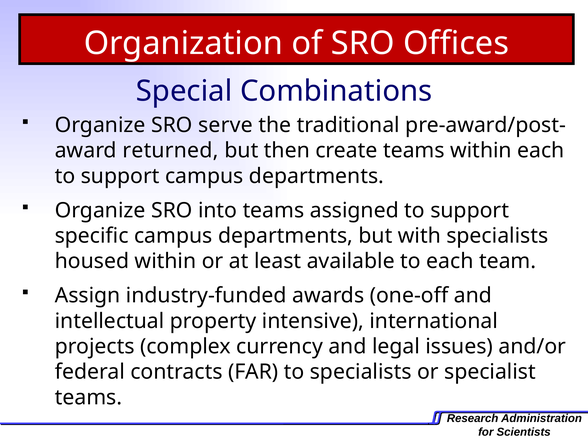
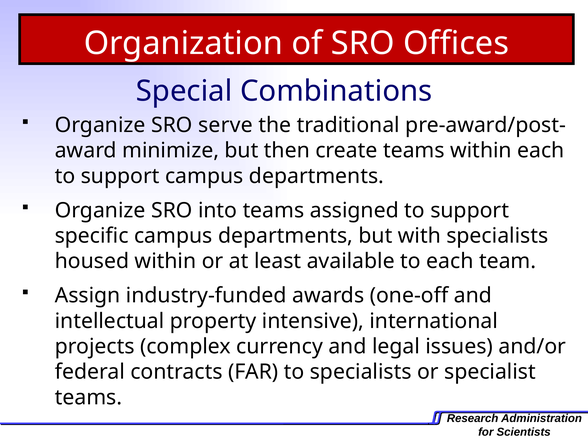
returned: returned -> minimize (171, 151)
